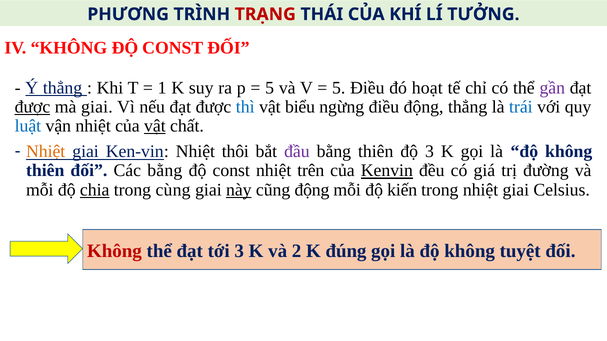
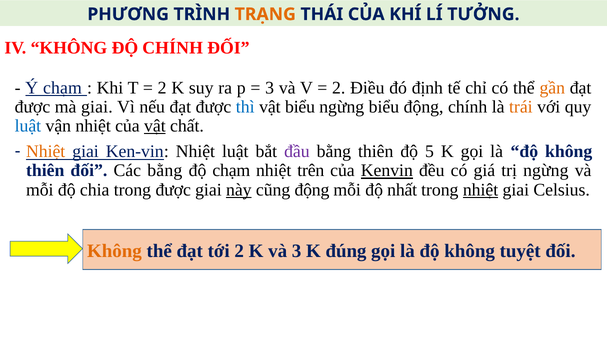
TRẠNG colour: red -> orange (265, 14)
KHÔNG ĐỘ CONST: CONST -> CHÍNH (173, 48)
Ý thẳng: thẳng -> chạm (62, 88)
1: 1 -> 2 (162, 88)
5: 5 -> 3 (270, 88)
5: 5 -> 2 (339, 88)
hoạt: hoạt -> định (427, 88)
gần colour: purple -> orange (552, 88)
được underline: present -> none (32, 107)
ngừng điều: điều -> biểu (384, 107)
động thẳng: thẳng -> chính (468, 107)
trái colour: blue -> orange (521, 107)
Nhiệt thôi: thôi -> luật (235, 152)
độ 3: 3 -> 5 (429, 152)
const: const -> chạm (231, 171)
trị đường: đường -> ngừng (546, 171)
chia underline: present -> none (95, 190)
trong cùng: cùng -> được (173, 190)
kiến: kiến -> nhất (402, 190)
nhiệt underline: none -> present (481, 190)
Không colour: red -> orange (114, 251)
tới 3: 3 -> 2 (239, 251)
và 2: 2 -> 3 (297, 251)
